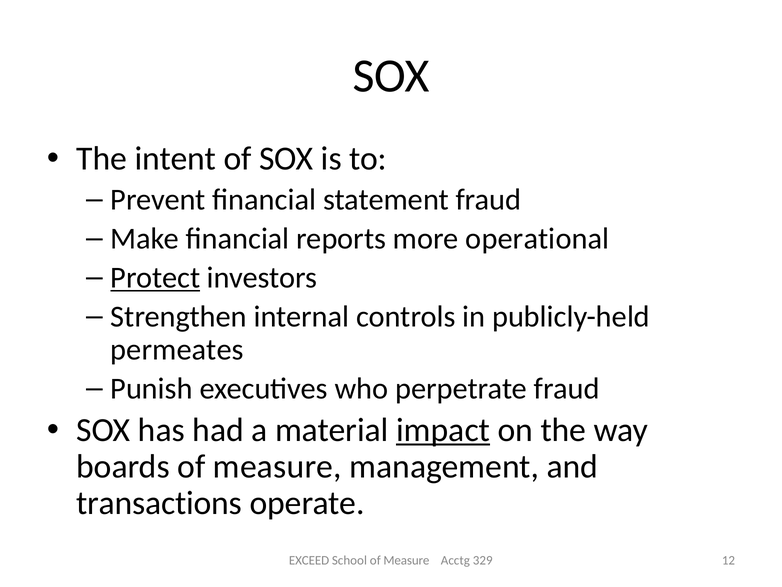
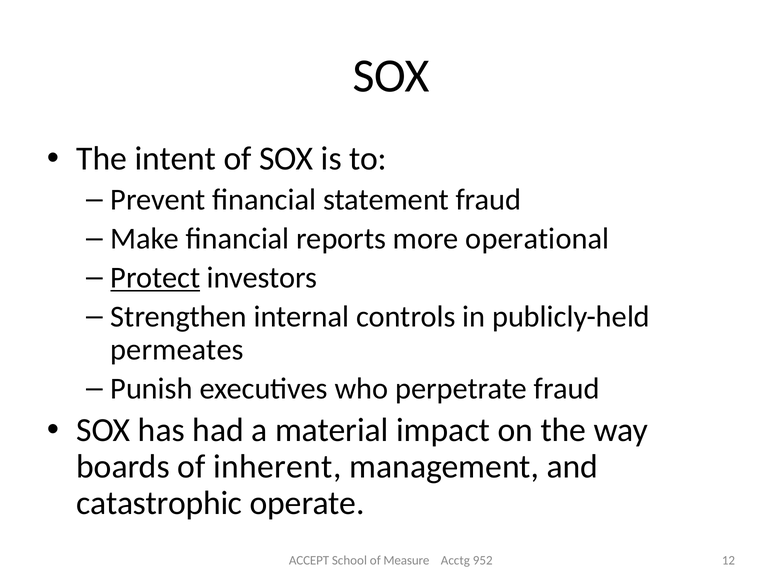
impact underline: present -> none (443, 430)
boards of measure: measure -> inherent (277, 466)
transactions: transactions -> catastrophic (159, 502)
EXCEED: EXCEED -> ACCEPT (309, 560)
329: 329 -> 952 (483, 560)
